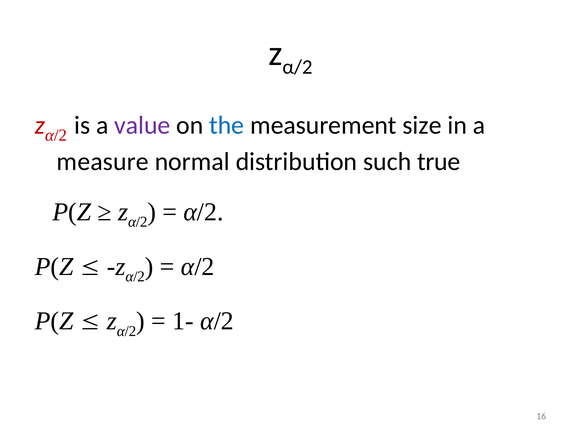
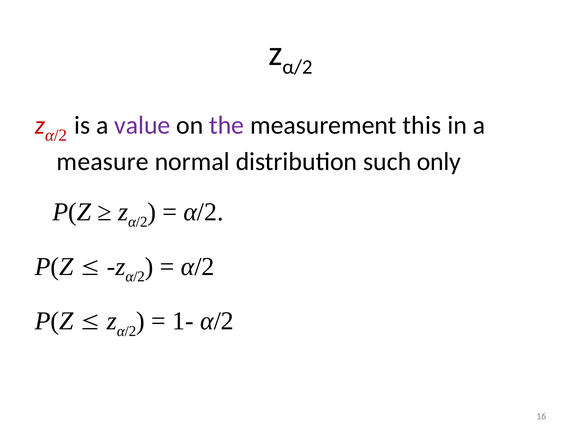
the colour: blue -> purple (227, 125)
size: size -> this (422, 125)
true: true -> only (439, 162)
